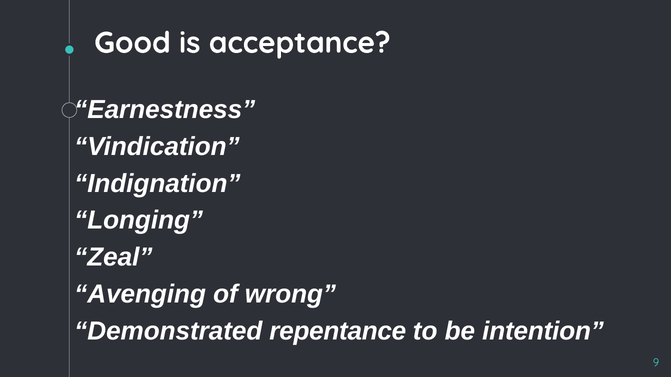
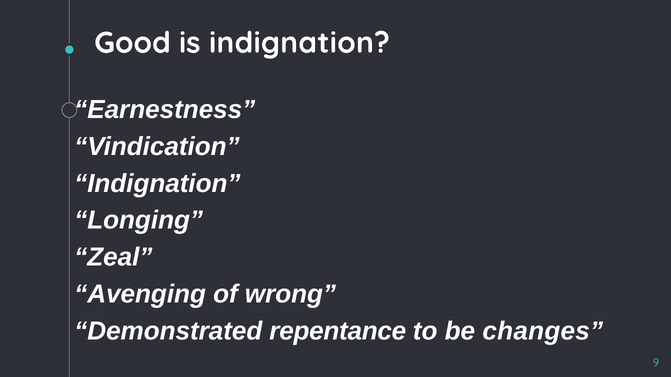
is acceptance: acceptance -> indignation (299, 43)
intention: intention -> changes (543, 331)
